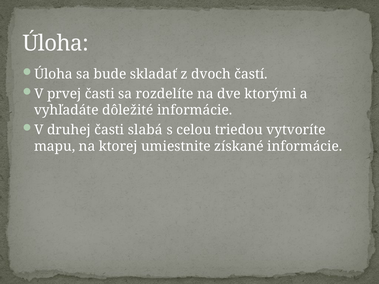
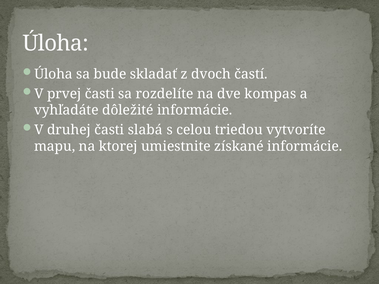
ktorými: ktorými -> kompas (270, 94)
